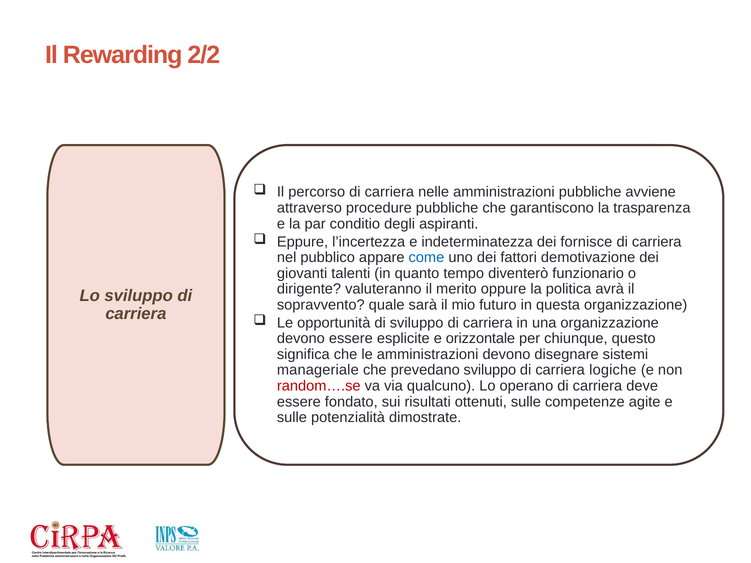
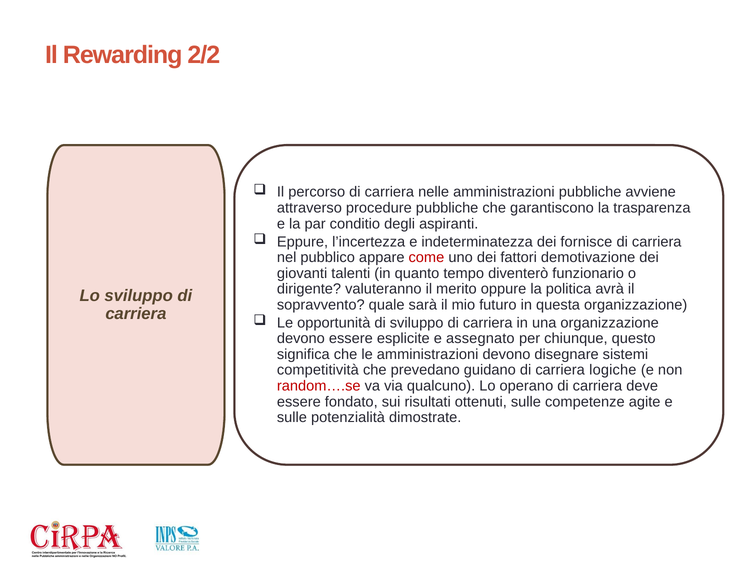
come colour: blue -> red (426, 258)
orizzontale: orizzontale -> assegnato (480, 339)
manageriale: manageriale -> competitività (318, 370)
prevedano sviluppo: sviluppo -> guidano (490, 370)
